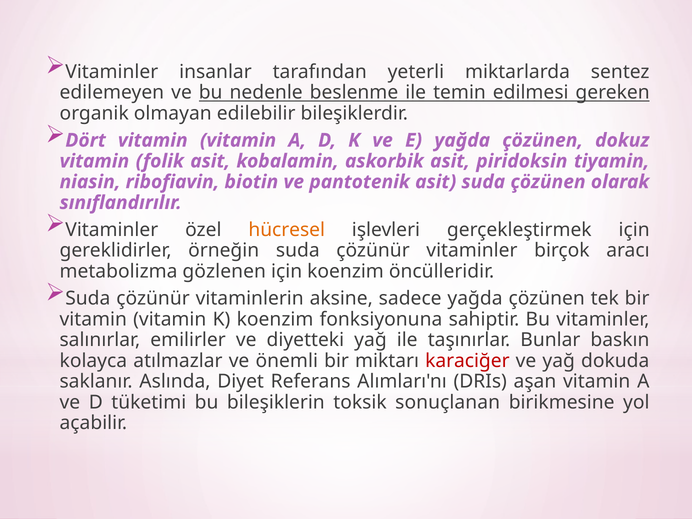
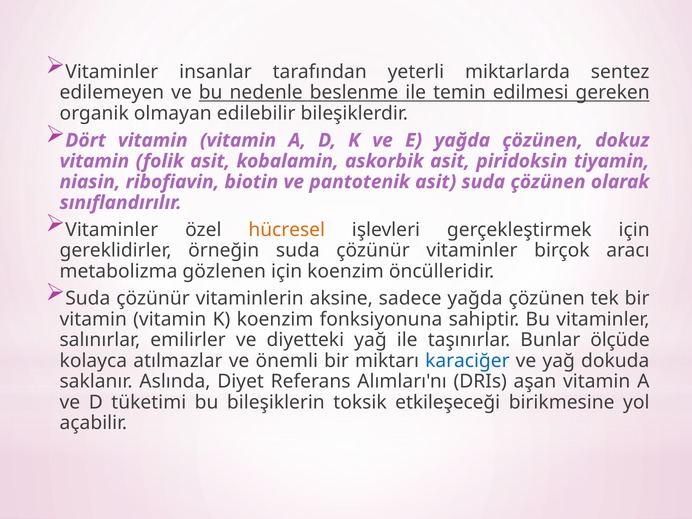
baskın: baskın -> ölçüde (620, 340)
karaciğer colour: red -> blue (467, 361)
sonuçlanan: sonuçlanan -> etkileşeceği (448, 402)
